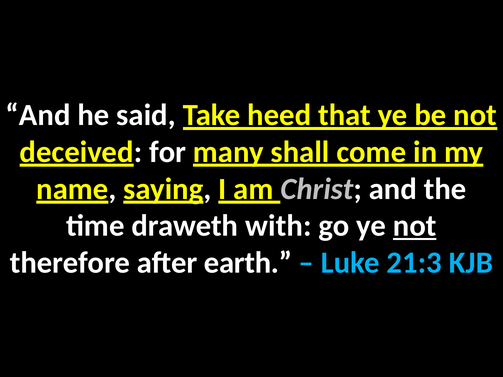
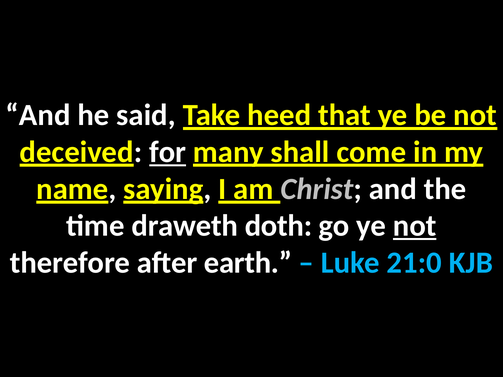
for underline: none -> present (168, 152)
with: with -> doth (278, 226)
21:3: 21:3 -> 21:0 (414, 263)
